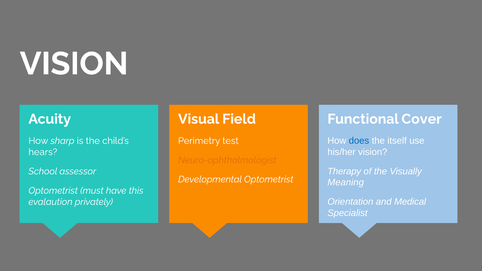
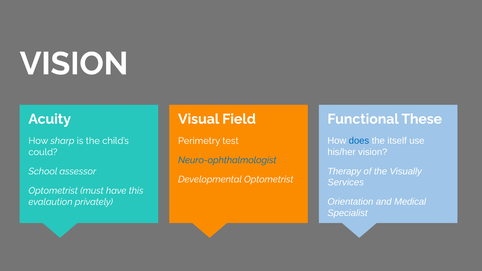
Cover: Cover -> These (422, 119)
hears: hears -> could (43, 152)
Neuro-ophthalmologist colour: orange -> blue (227, 160)
Meaning: Meaning -> Services (346, 183)
